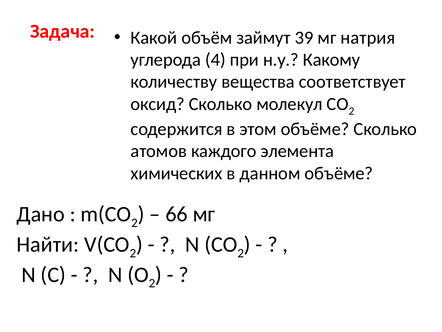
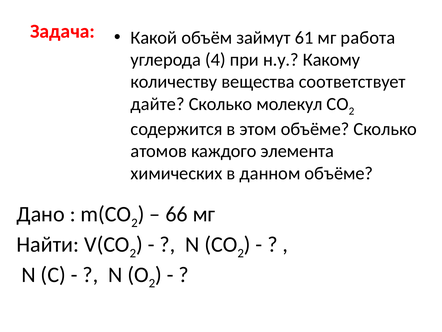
39: 39 -> 61 (304, 38)
натрия: натрия -> работа (368, 38)
оксид: оксид -> дайте (158, 104)
